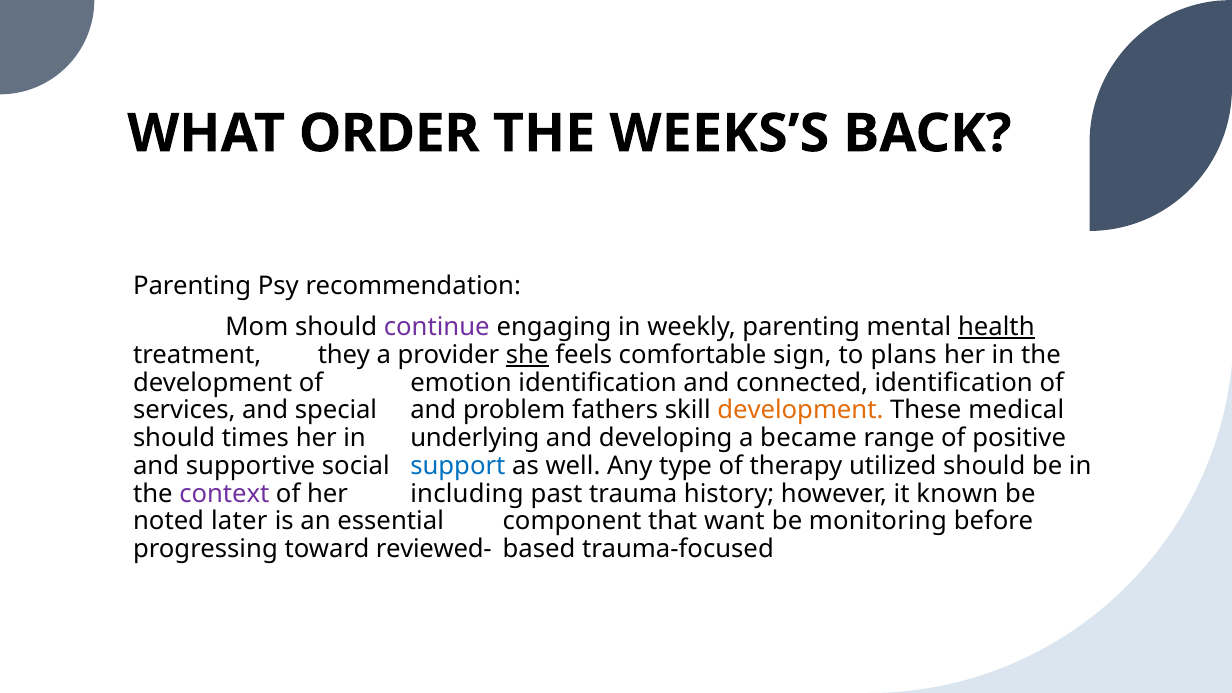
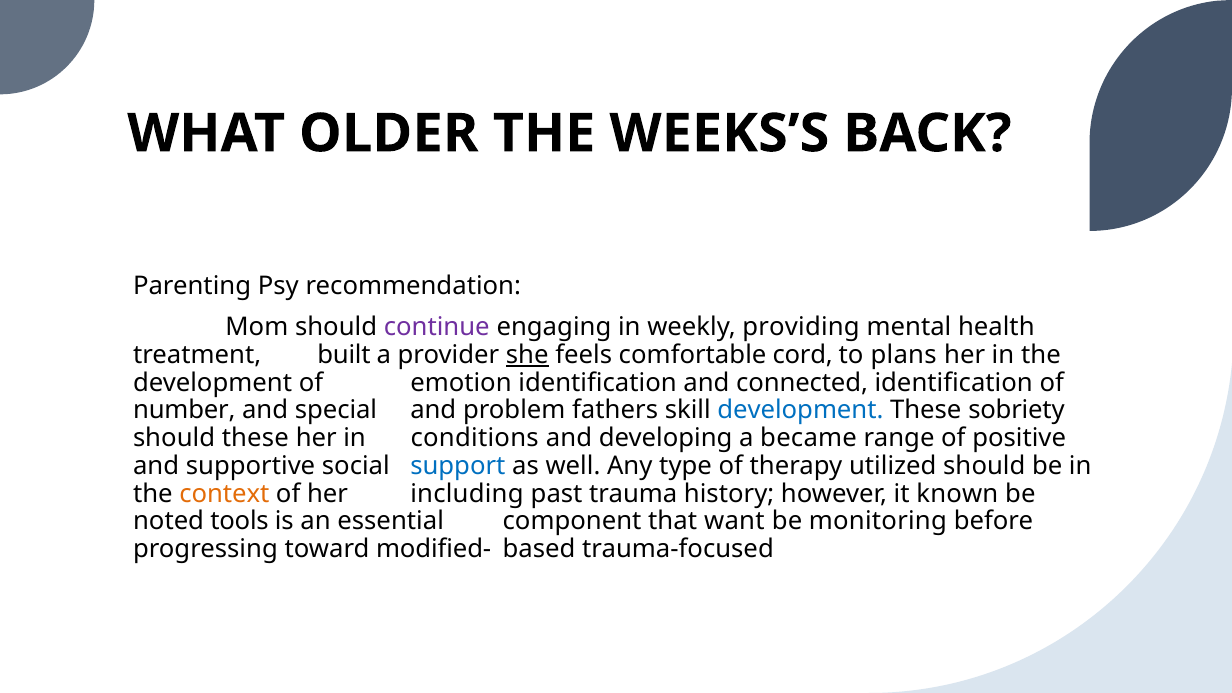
ORDER: ORDER -> OLDER (389, 134)
weekly parenting: parenting -> providing (801, 327)
health underline: present -> none (996, 327)
they: they -> built (344, 355)
sign: sign -> cord (803, 355)
services: services -> number (184, 410)
development colour: orange -> blue (800, 410)
medical: medical -> sobriety (1016, 410)
should times: times -> these (255, 438)
underlying: underlying -> conditions (475, 438)
context colour: purple -> orange (224, 494)
later: later -> tools (240, 521)
reviewed-: reviewed- -> modified- (434, 549)
